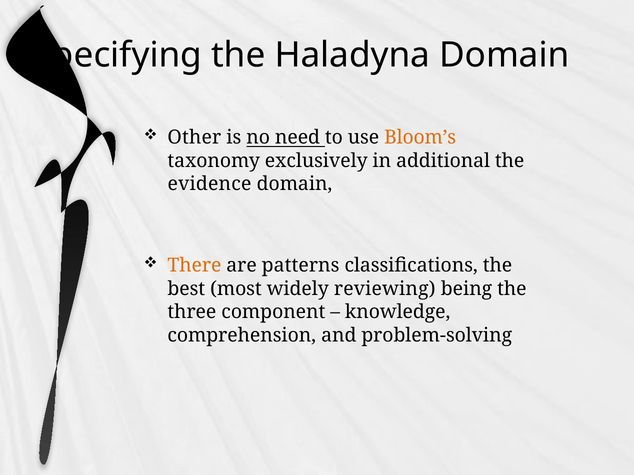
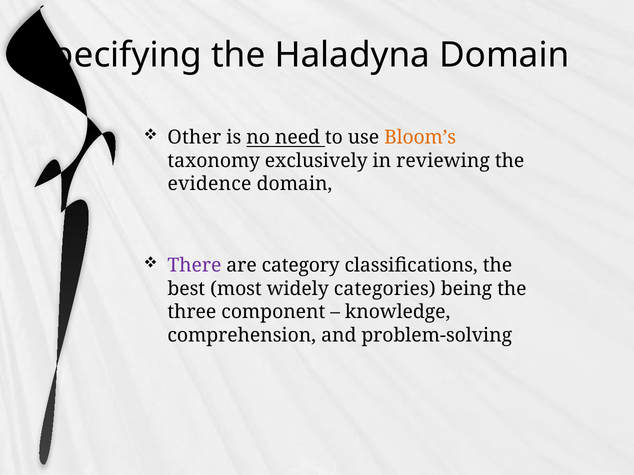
additional: additional -> reviewing (443, 161)
There colour: orange -> purple (194, 266)
patterns: patterns -> category (301, 266)
reviewing: reviewing -> categories (385, 289)
